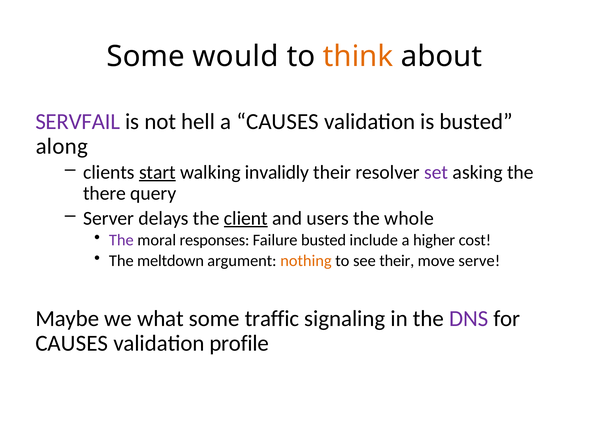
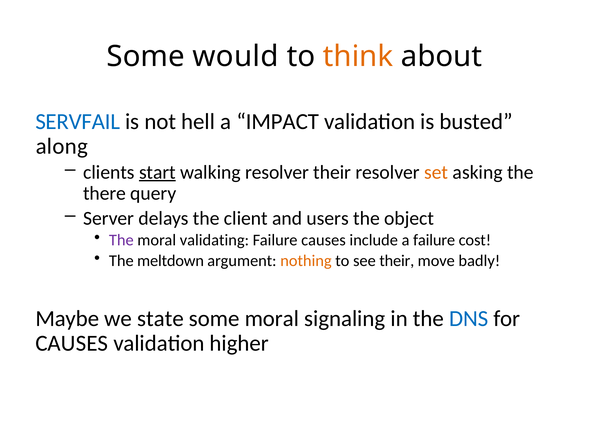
SERVFAIL colour: purple -> blue (78, 121)
a CAUSES: CAUSES -> IMPACT (278, 121)
walking invalidly: invalidly -> resolver (277, 172)
set colour: purple -> orange (436, 172)
client underline: present -> none (246, 218)
whole: whole -> object (409, 218)
responses: responses -> validating (214, 240)
Failure busted: busted -> causes (323, 240)
a higher: higher -> failure (434, 240)
serve: serve -> badly (479, 261)
what: what -> state (160, 318)
some traffic: traffic -> moral (272, 318)
DNS colour: purple -> blue (469, 318)
profile: profile -> higher (239, 343)
